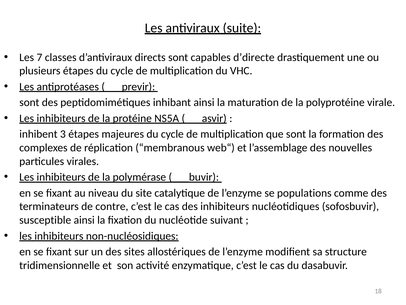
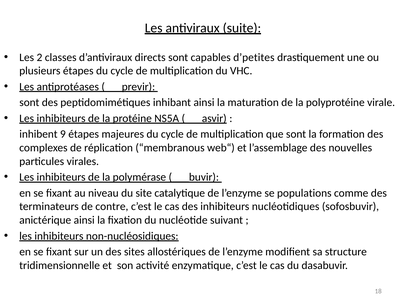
7: 7 -> 2 (39, 57)
d’directe: d’directe -> d’petites (254, 57)
3: 3 -> 9 (63, 134)
susceptible: susceptible -> anictérique (45, 220)
